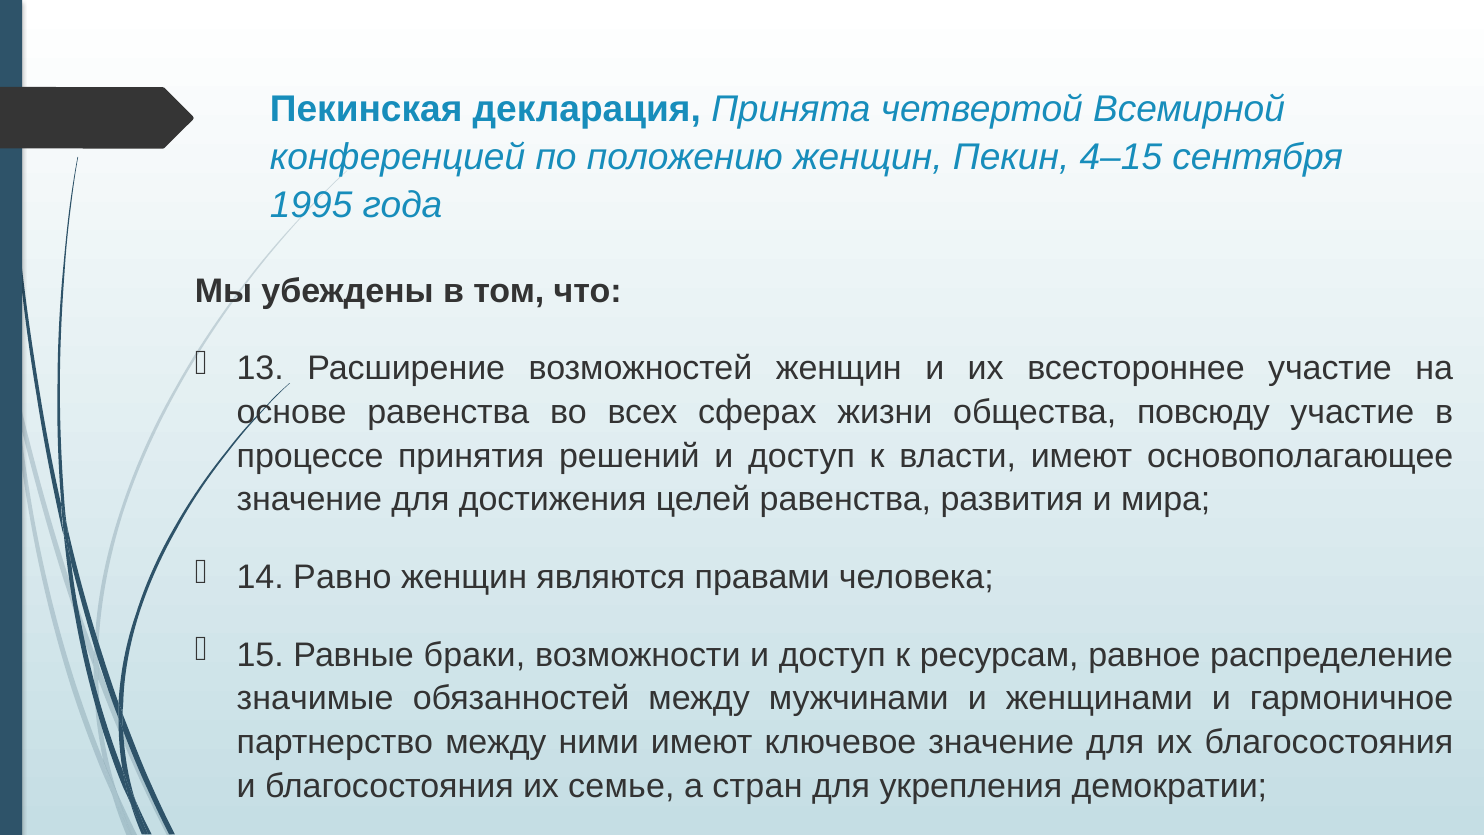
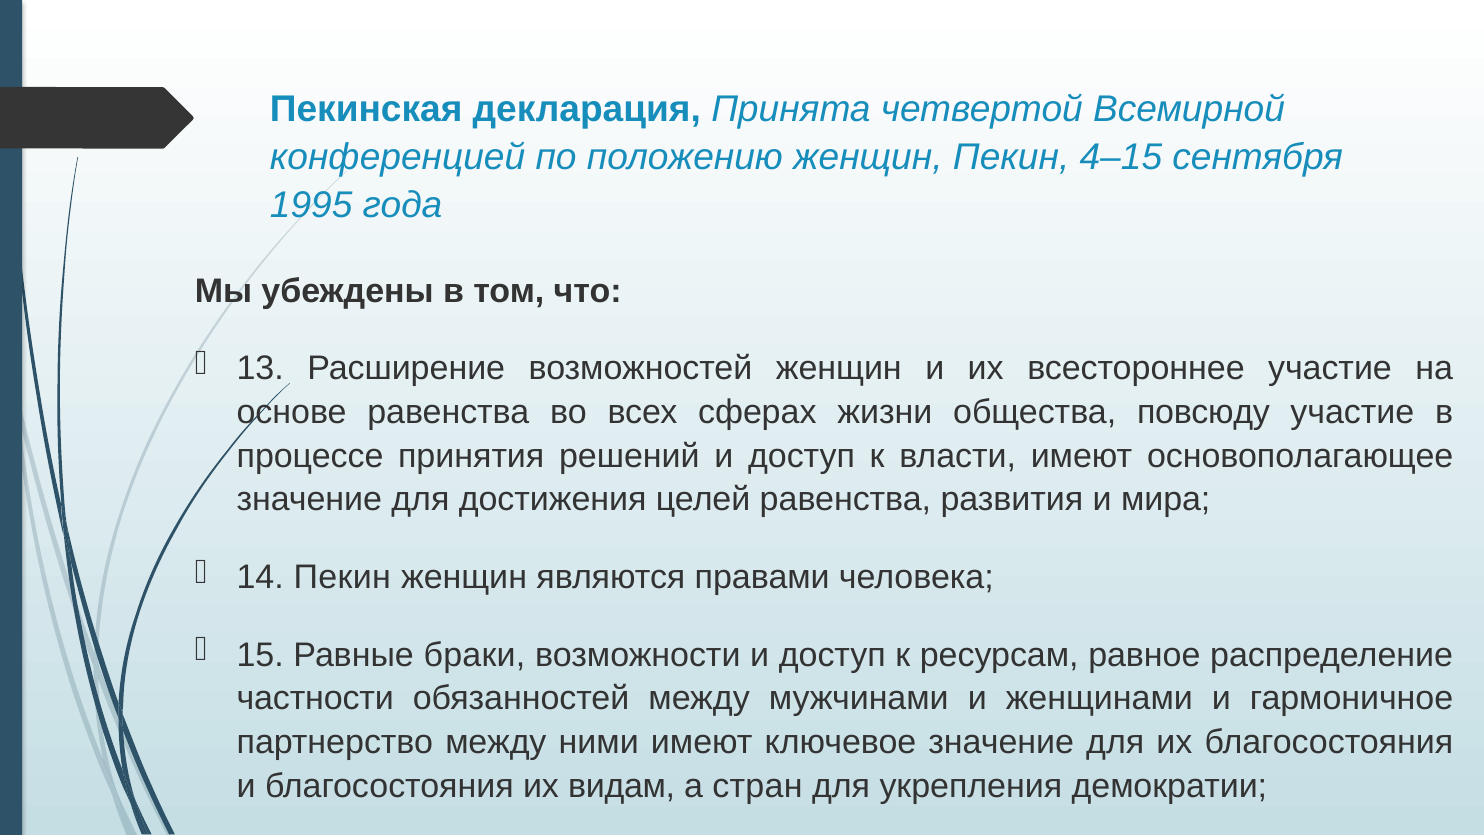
14 Равно: Равно -> Пекин (342, 577)
значимые: значимые -> частности (315, 698)
семье: семье -> видам (622, 786)
